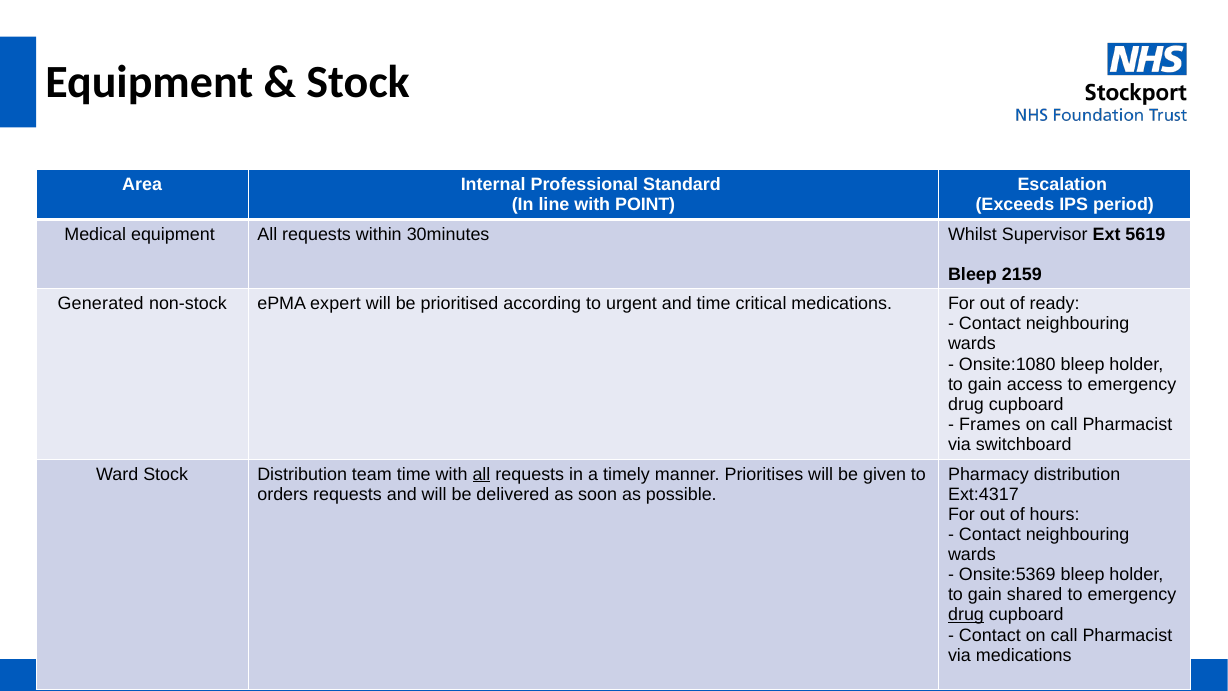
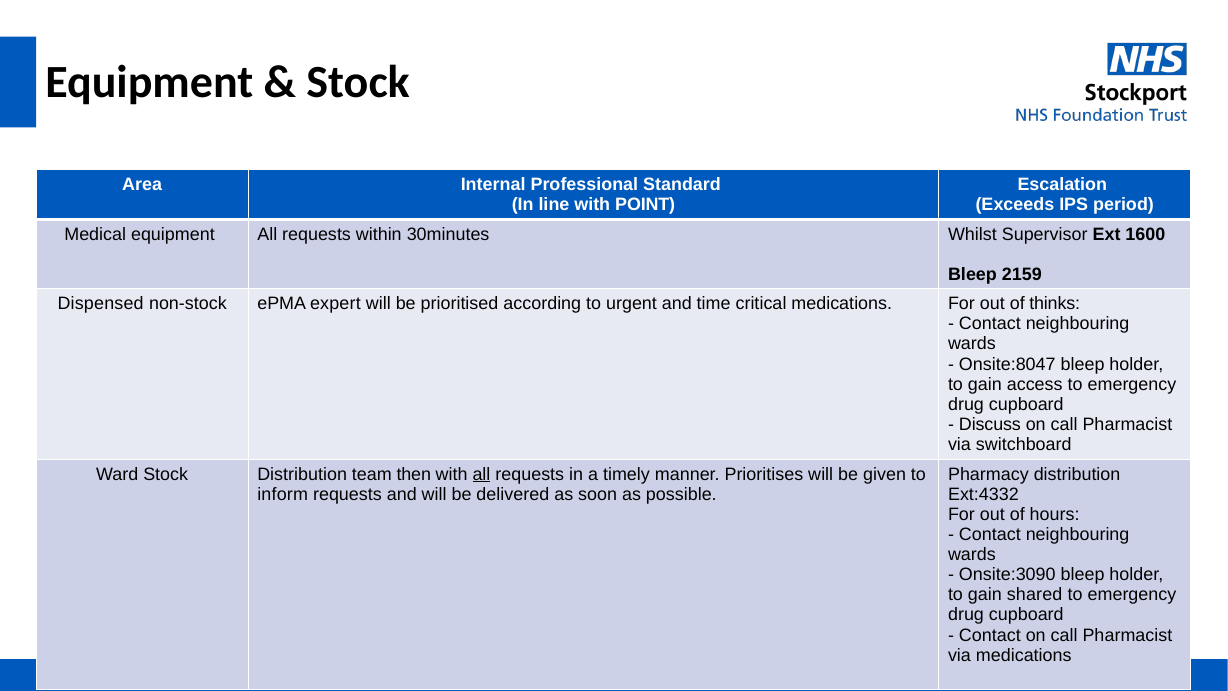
5619: 5619 -> 1600 (1145, 234)
Generated: Generated -> Dispensed (101, 304)
ready: ready -> thinks (1055, 304)
Onsite:1080: Onsite:1080 -> Onsite:8047 (1007, 364)
Frames: Frames -> Discuss (990, 424)
team time: time -> then (414, 474)
orders: orders -> inform (283, 494)
Ext:4317: Ext:4317 -> Ext:4332 (983, 494)
Onsite:5369: Onsite:5369 -> Onsite:3090 (1007, 575)
drug underline: present -> none (966, 615)
